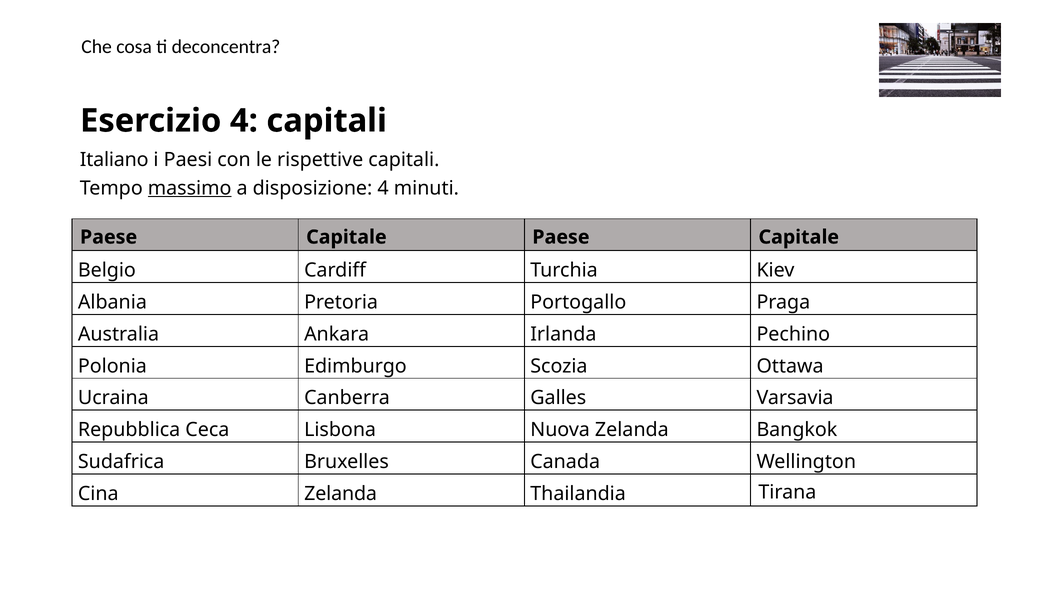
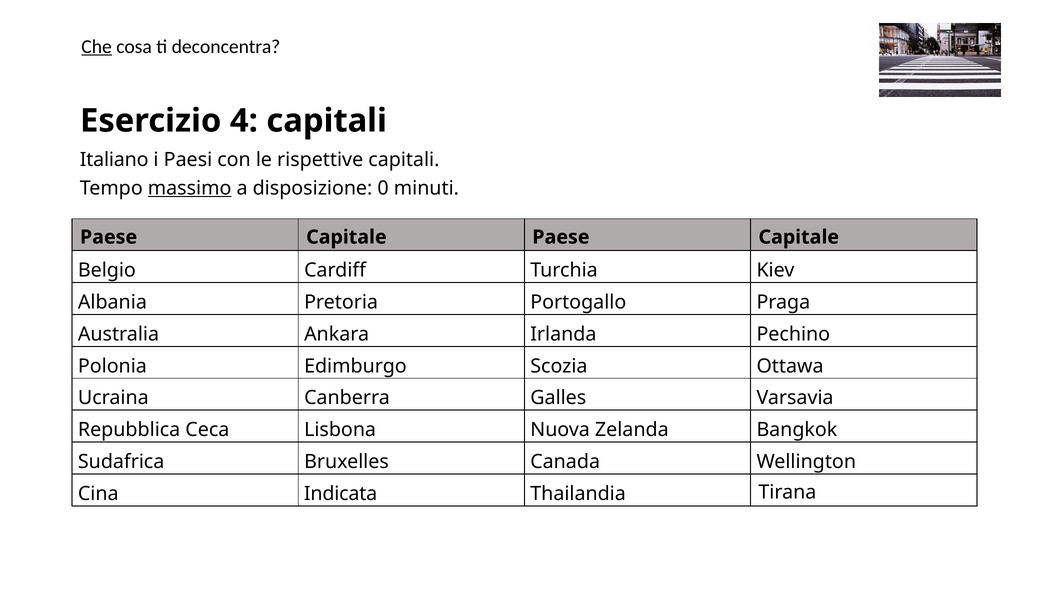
Che underline: none -> present (97, 47)
disposizione 4: 4 -> 0 (383, 188)
Cina Zelanda: Zelanda -> Indicata (341, 494)
